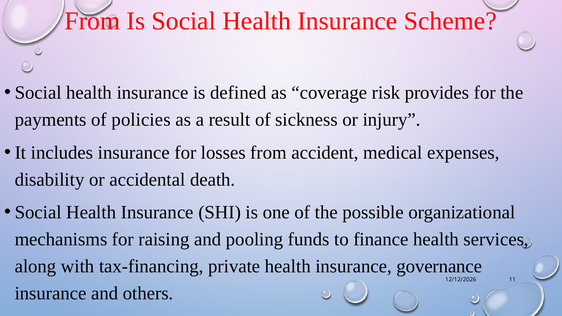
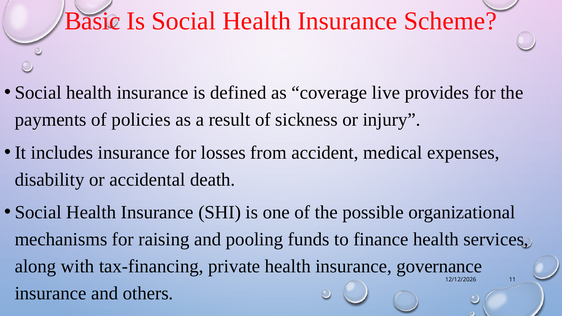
From: From -> Basic (92, 21)
risk: risk -> live (386, 93)
